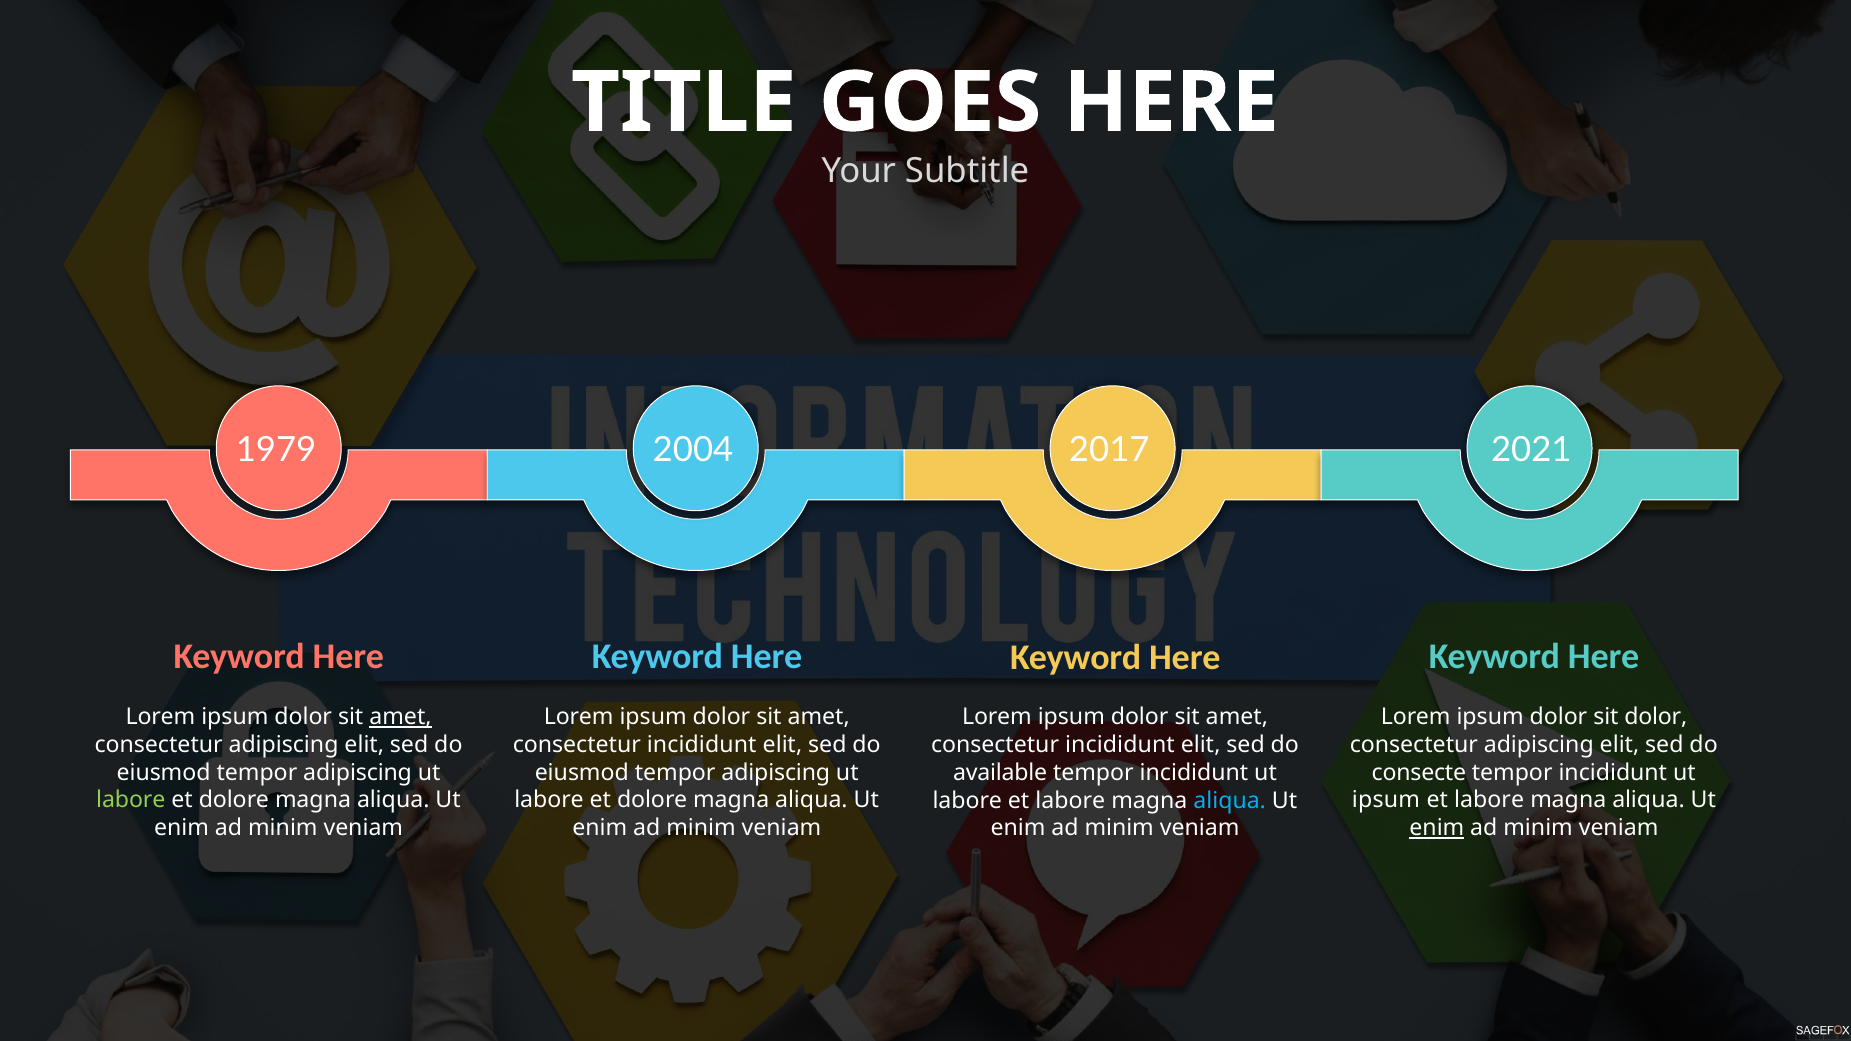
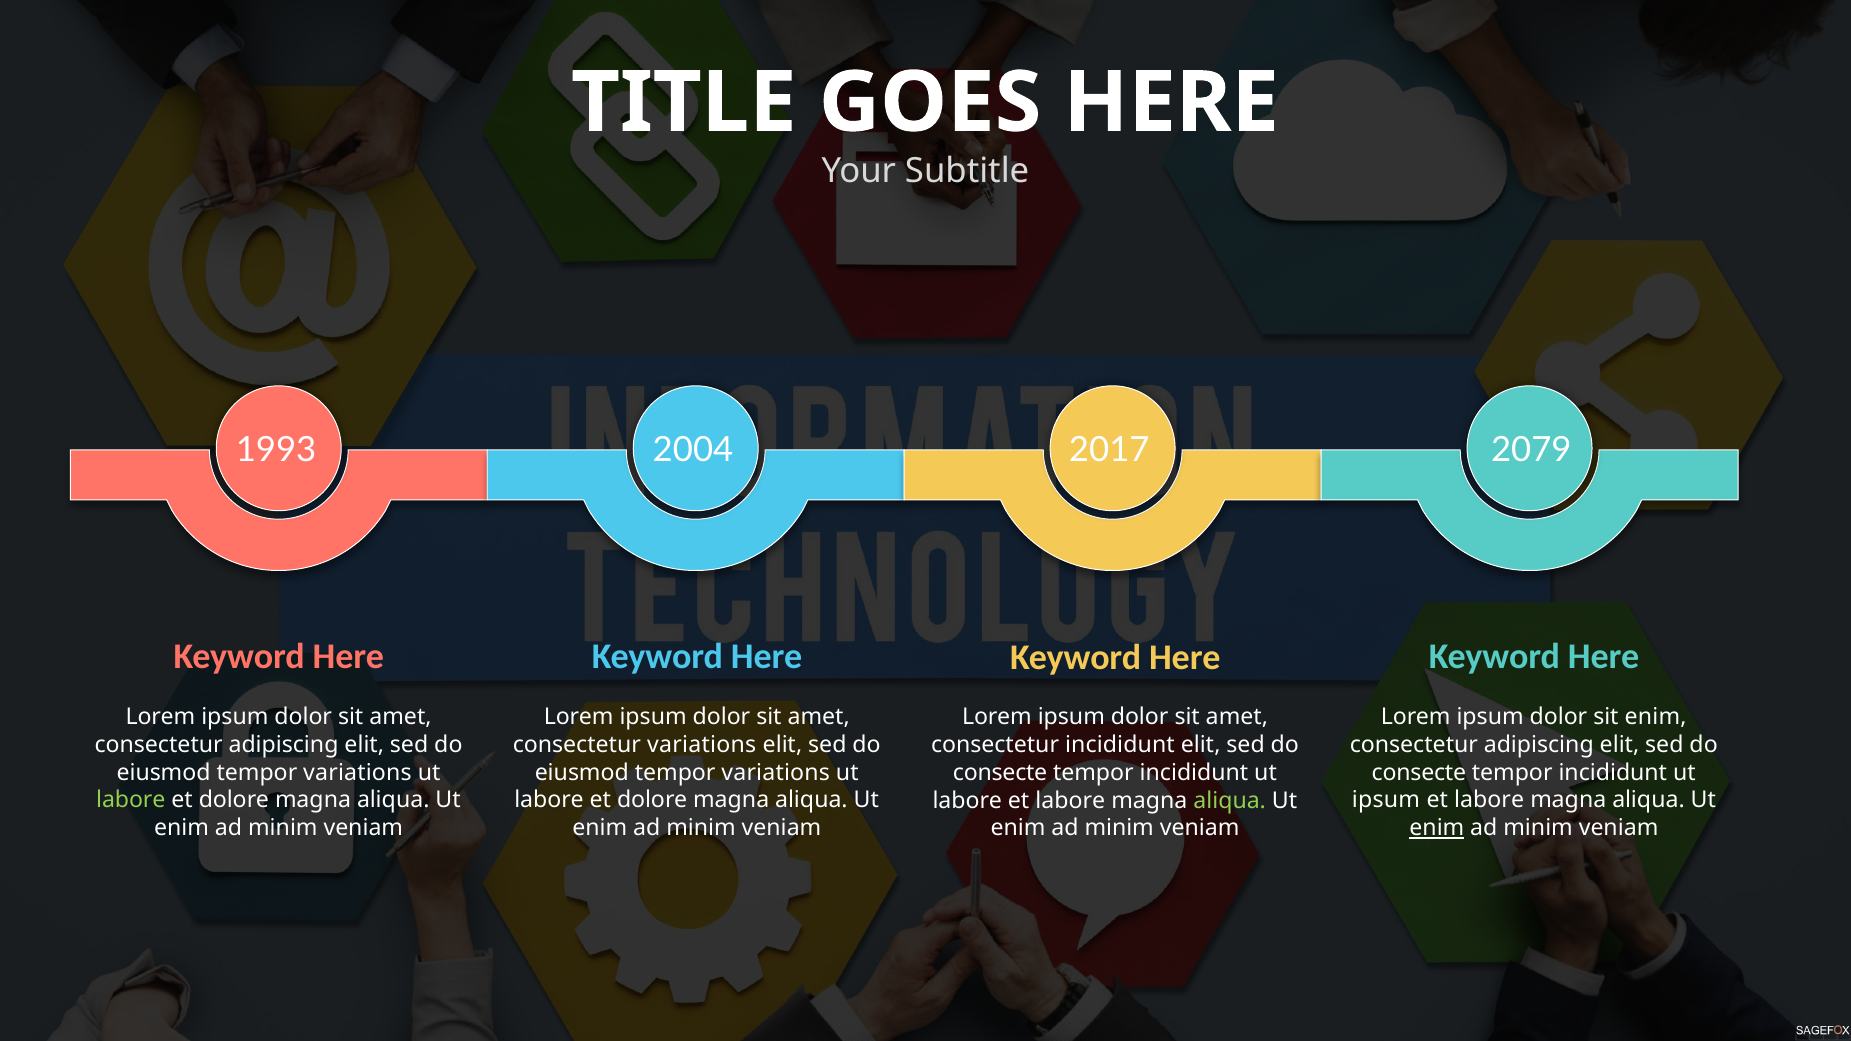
1979: 1979 -> 1993 (276, 450)
2021: 2021 -> 2079 (1531, 450)
amet underline: present -> none (400, 717)
sit dolor: dolor -> enim (1656, 717)
incididunt: incididunt -> variations (702, 745)
adipiscing: adipiscing -> variations (357, 773)
adipiscing: adipiscing -> variations (776, 773)
available: available -> consecte (1000, 773)
aliqua colour: light blue -> light green (1230, 801)
